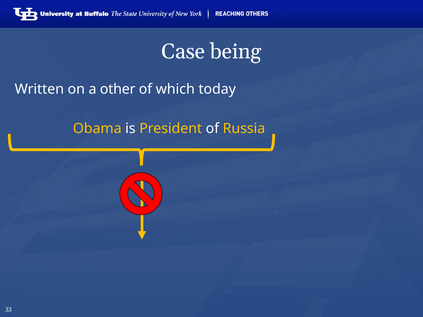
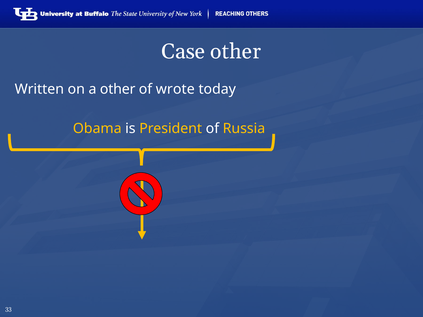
Case being: being -> other (236, 52)
which: which -> wrote (175, 89)
